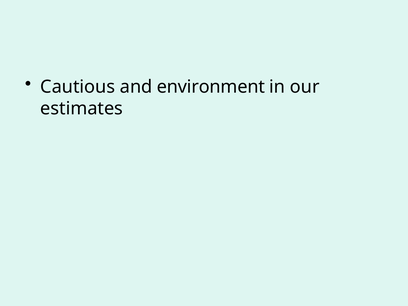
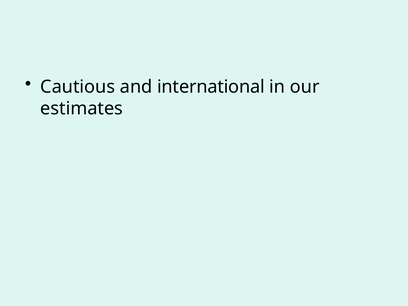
environment: environment -> international (211, 87)
